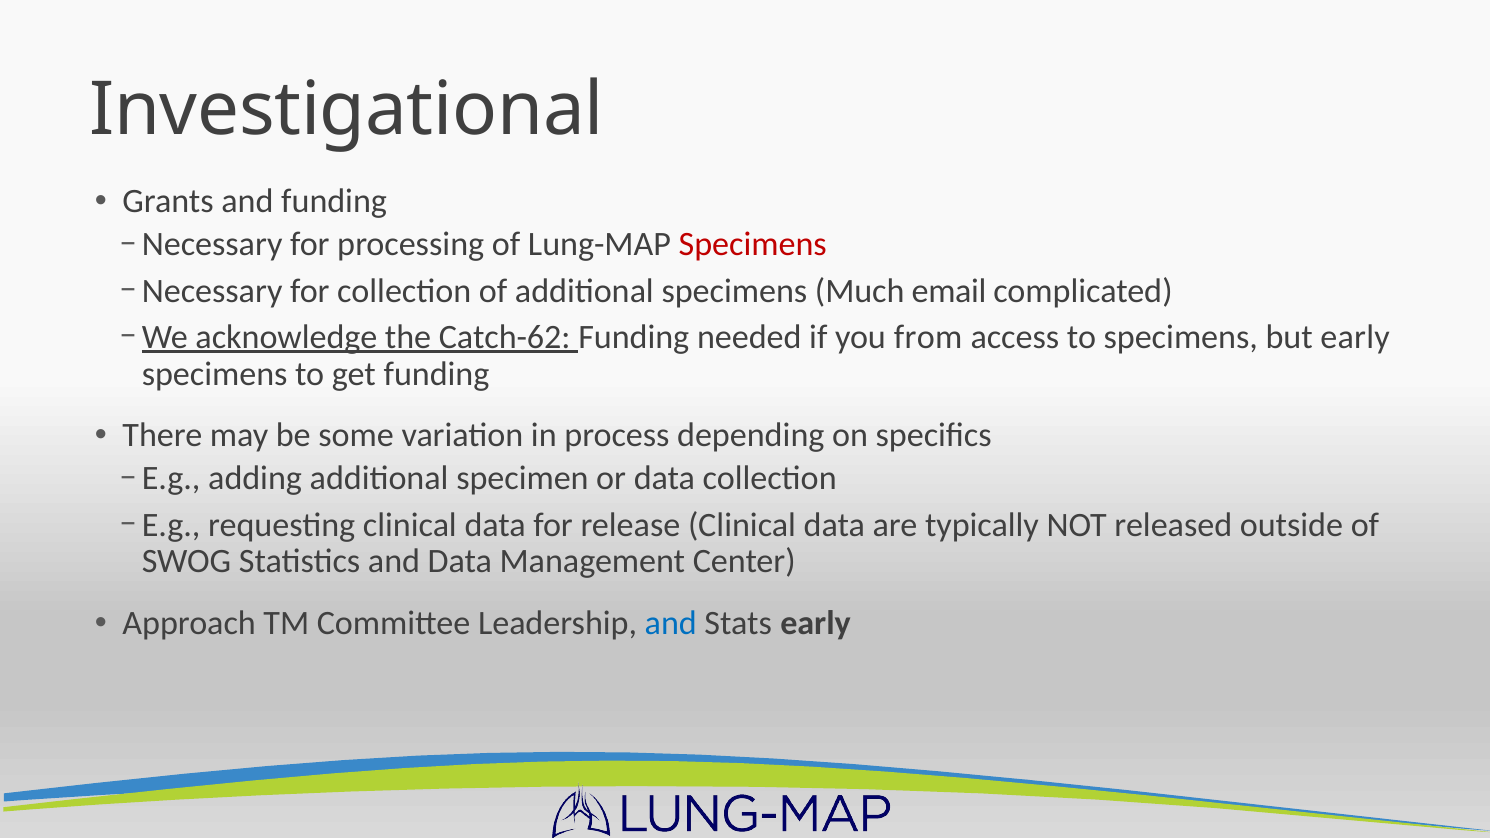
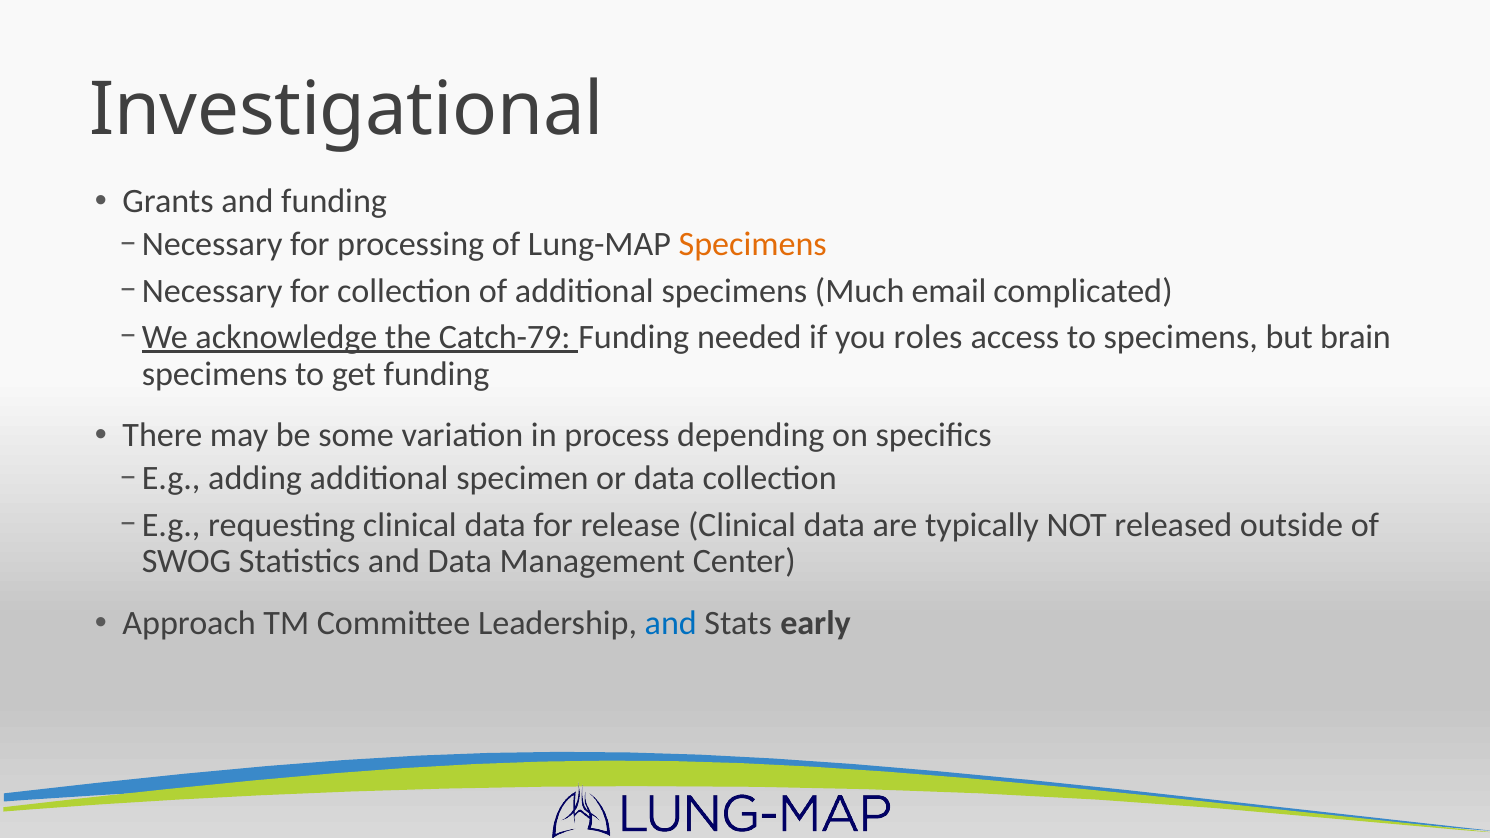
Specimens colour: red -> orange (753, 245)
Catch-62: Catch-62 -> Catch-79 (505, 337)
from: from -> roles (928, 337)
but early: early -> brain (1355, 337)
